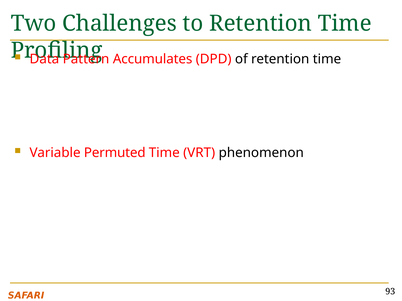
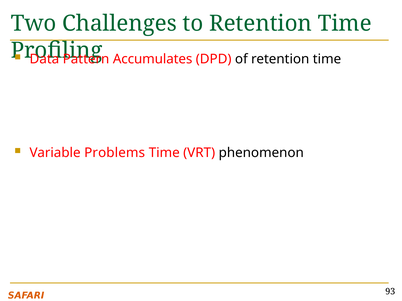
Permuted: Permuted -> Problems (115, 153)
